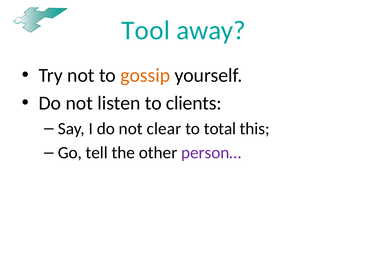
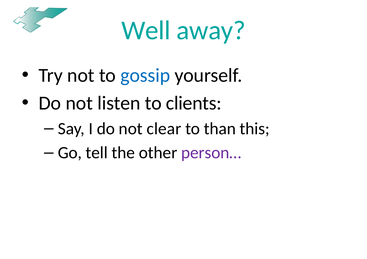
Tool: Tool -> Well (146, 30)
gossip colour: orange -> blue (145, 75)
total: total -> than (220, 128)
